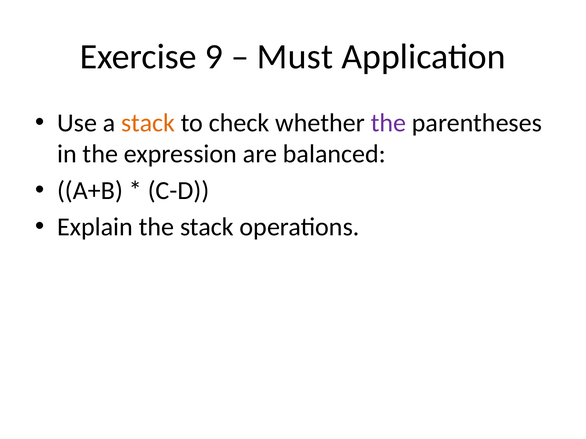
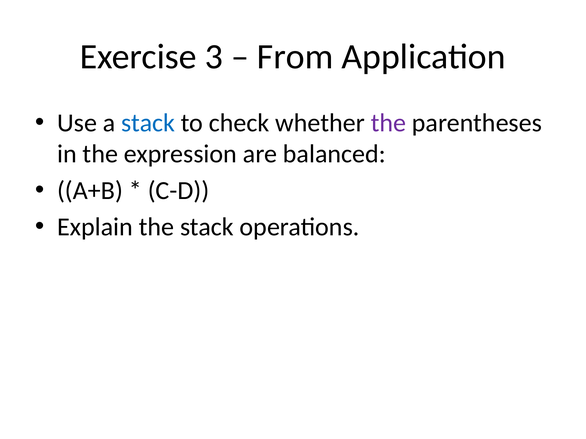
9: 9 -> 3 (214, 57)
Must: Must -> From (295, 57)
stack colour: orange -> blue (148, 123)
